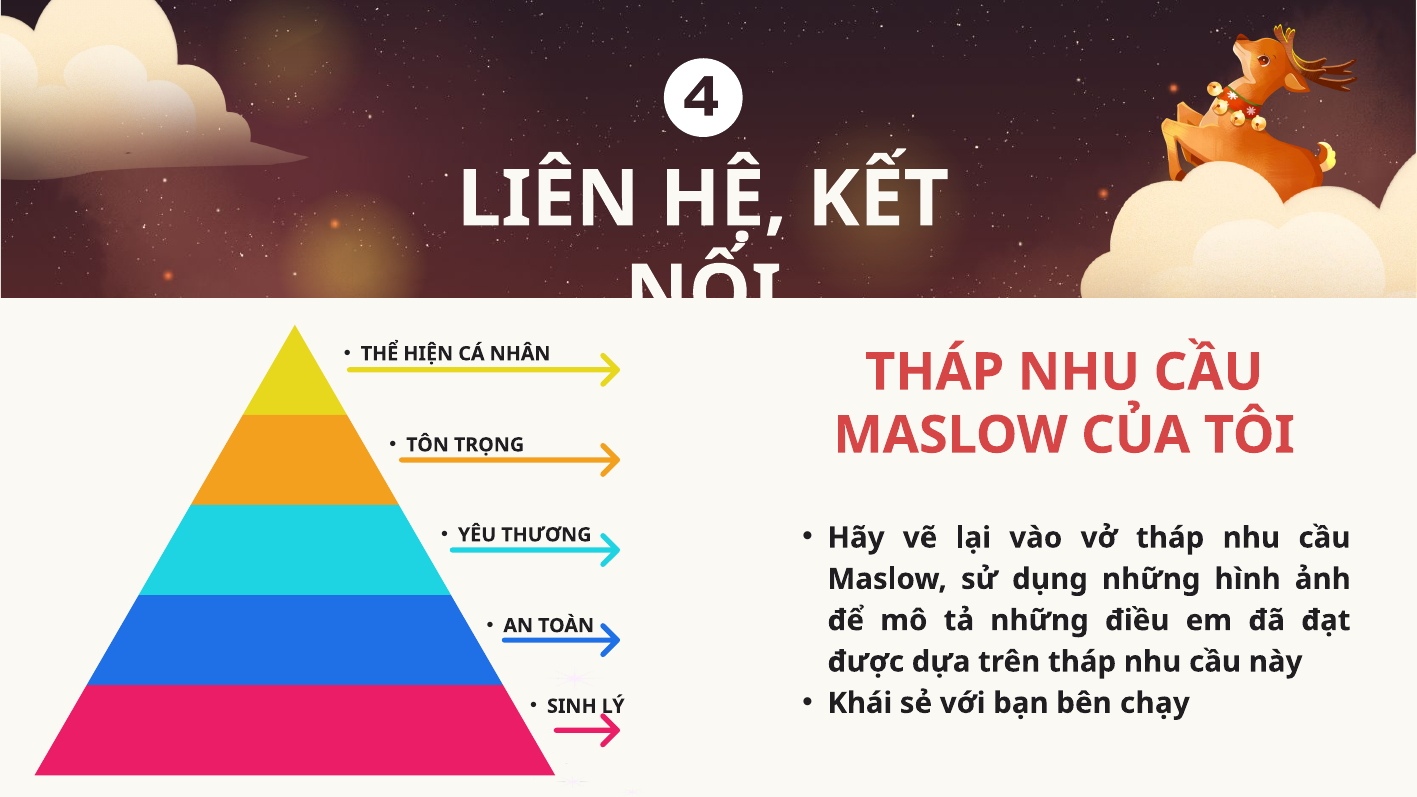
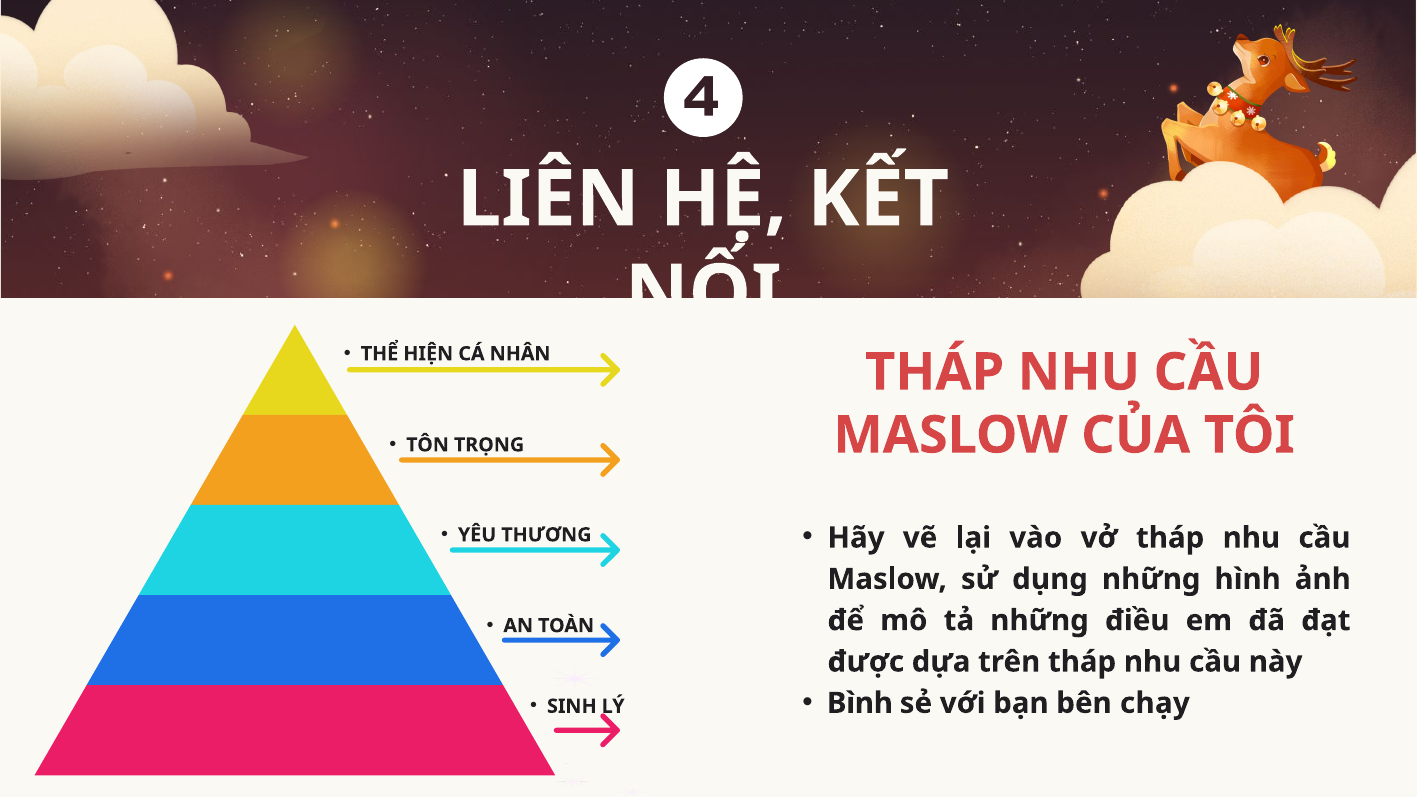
Khái: Khái -> Bình (860, 703)
